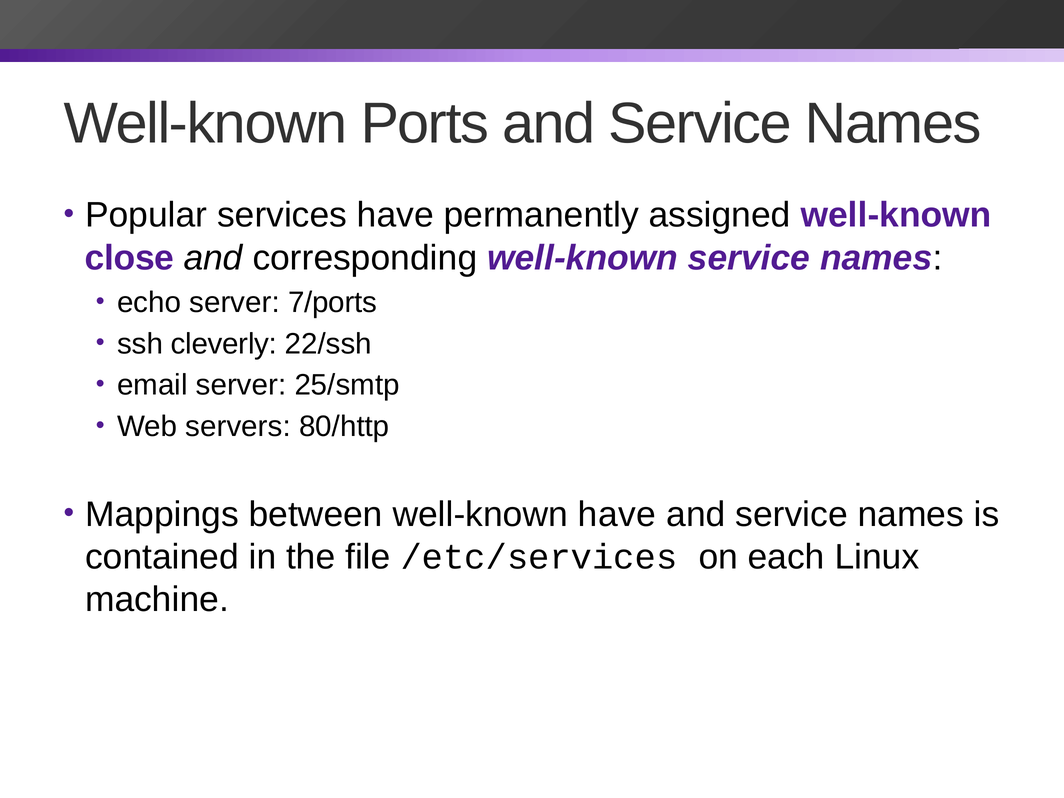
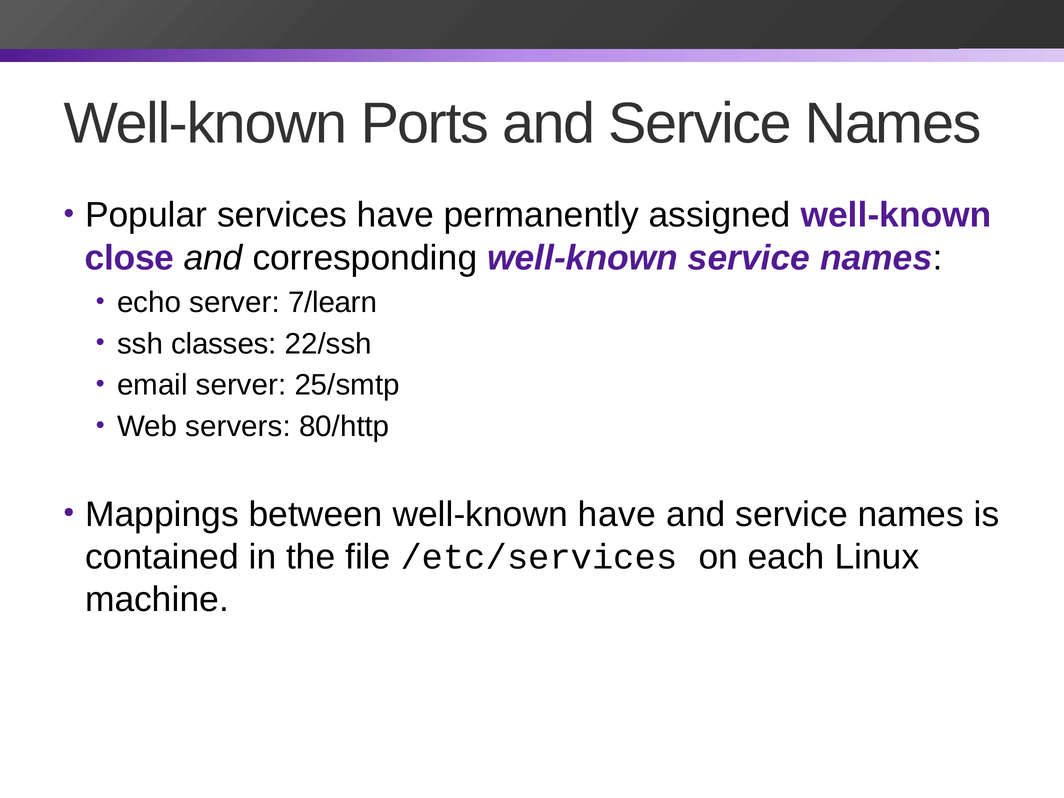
7/ports: 7/ports -> 7/learn (332, 302)
cleverly: cleverly -> classes (224, 344)
